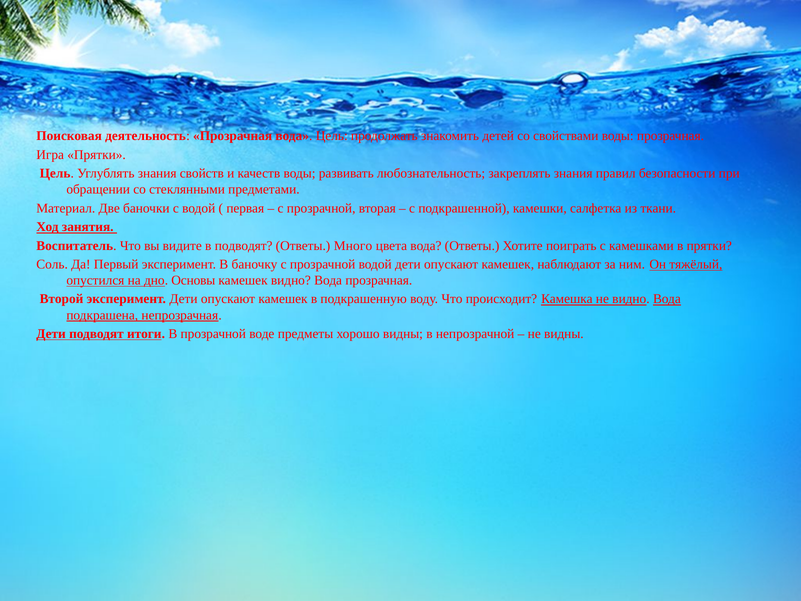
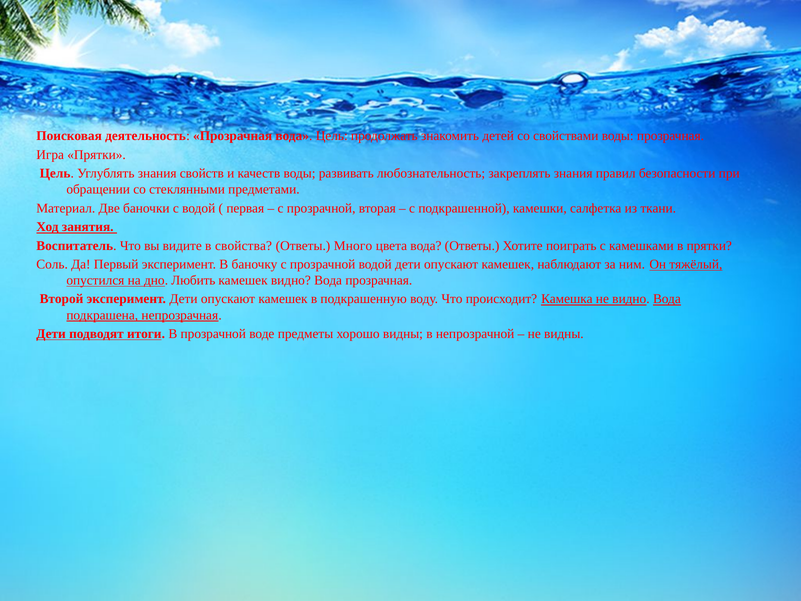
в подводят: подводят -> свойства (244, 246)
Основы: Основы -> Любить (193, 280)
